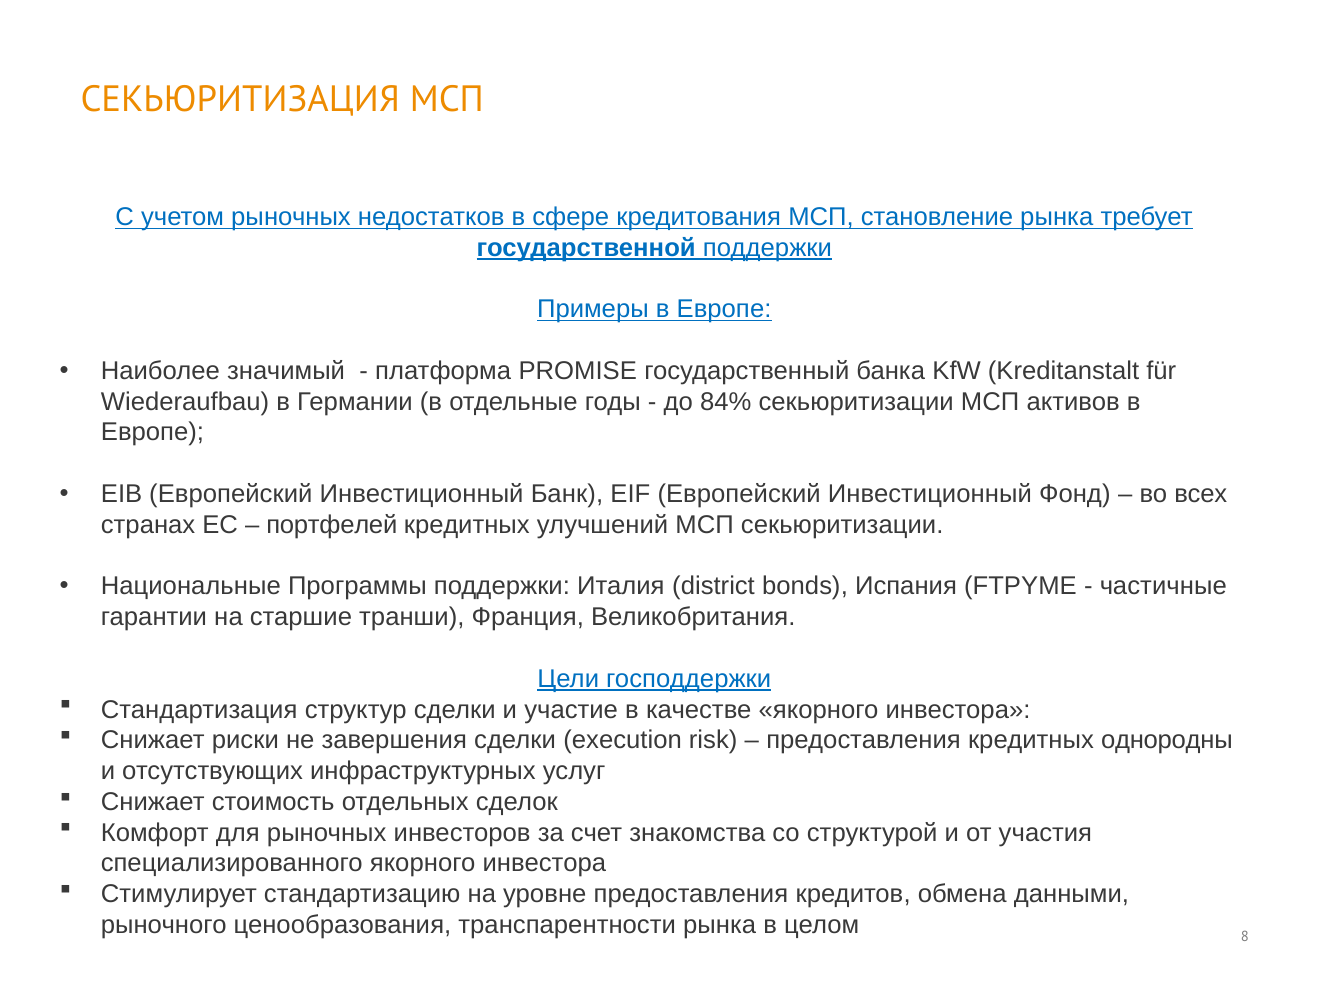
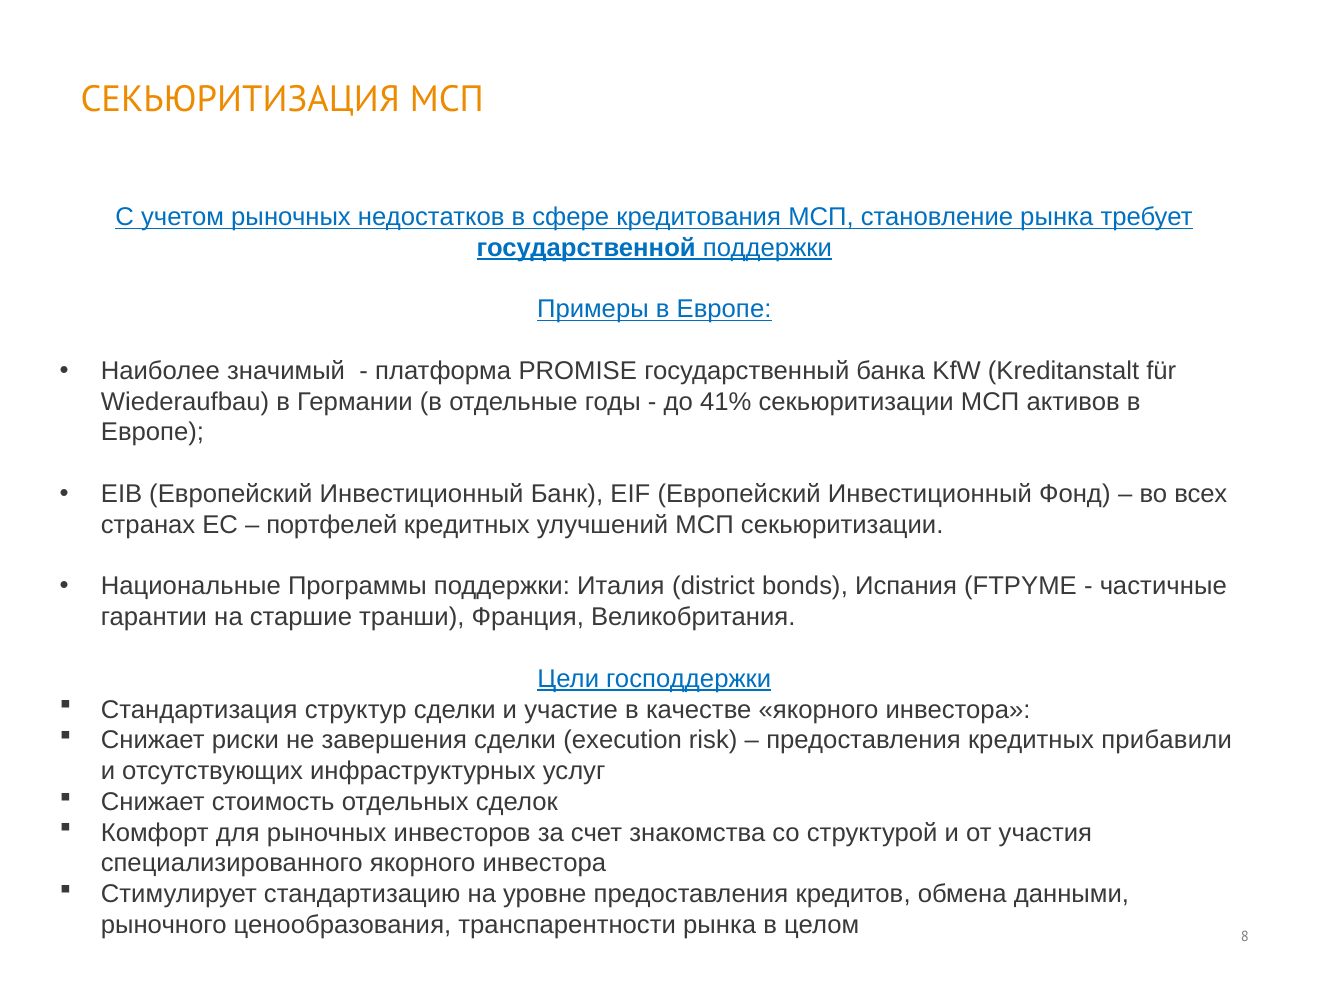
84%: 84% -> 41% (726, 402)
однородны: однородны -> прибавили (1167, 741)
